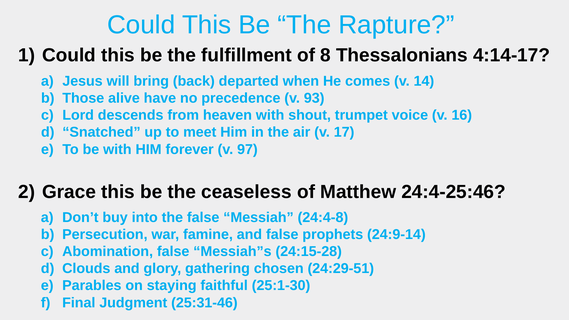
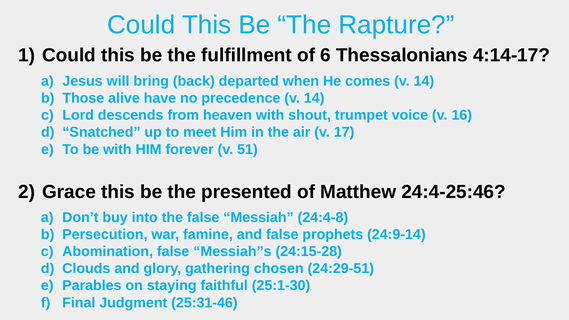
8: 8 -> 6 (326, 55)
precedence v 93: 93 -> 14 (314, 98)
97: 97 -> 51 (247, 149)
ceaseless: ceaseless -> presented (247, 192)
